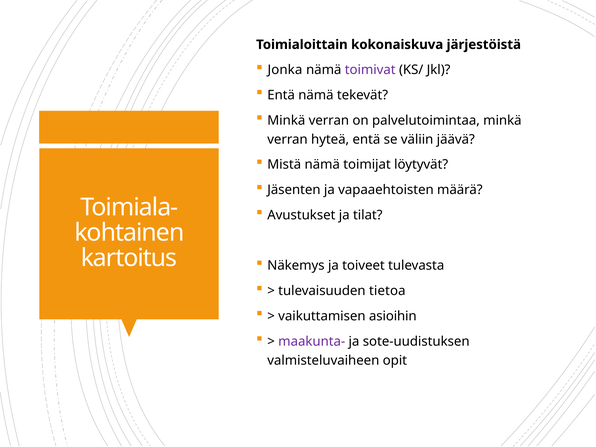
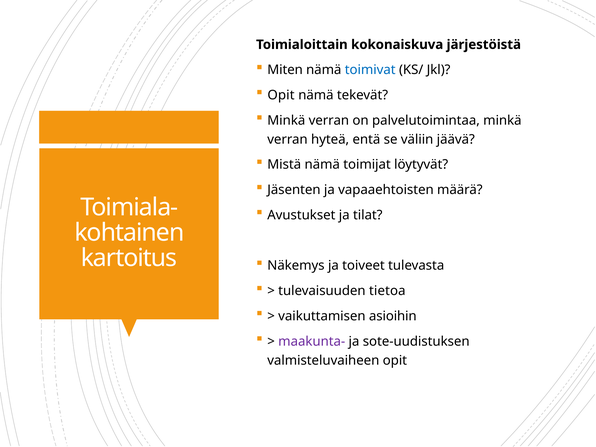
Jonka: Jonka -> Miten (285, 70)
toimivat colour: purple -> blue (370, 70)
Entä: Entä -> Opit (281, 95)
